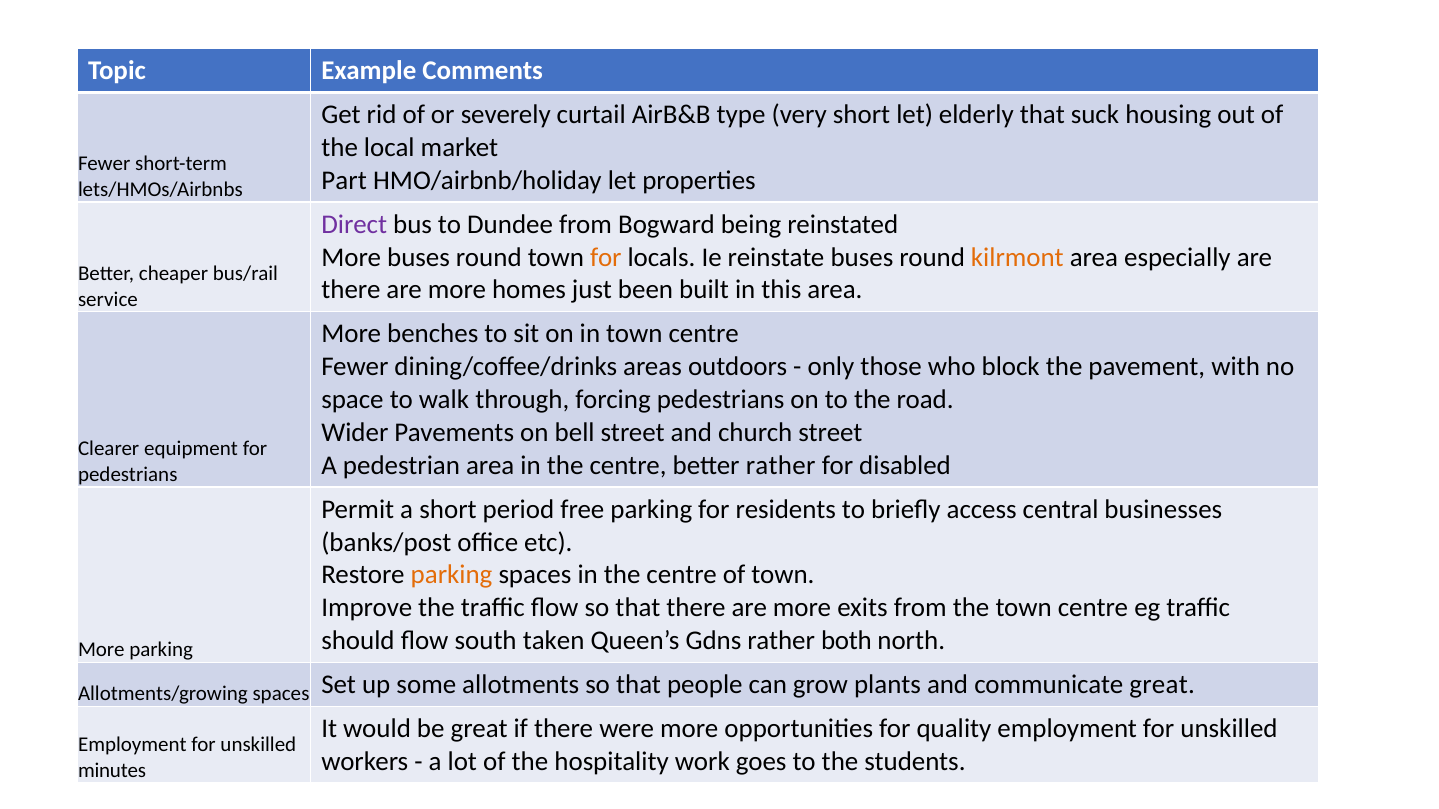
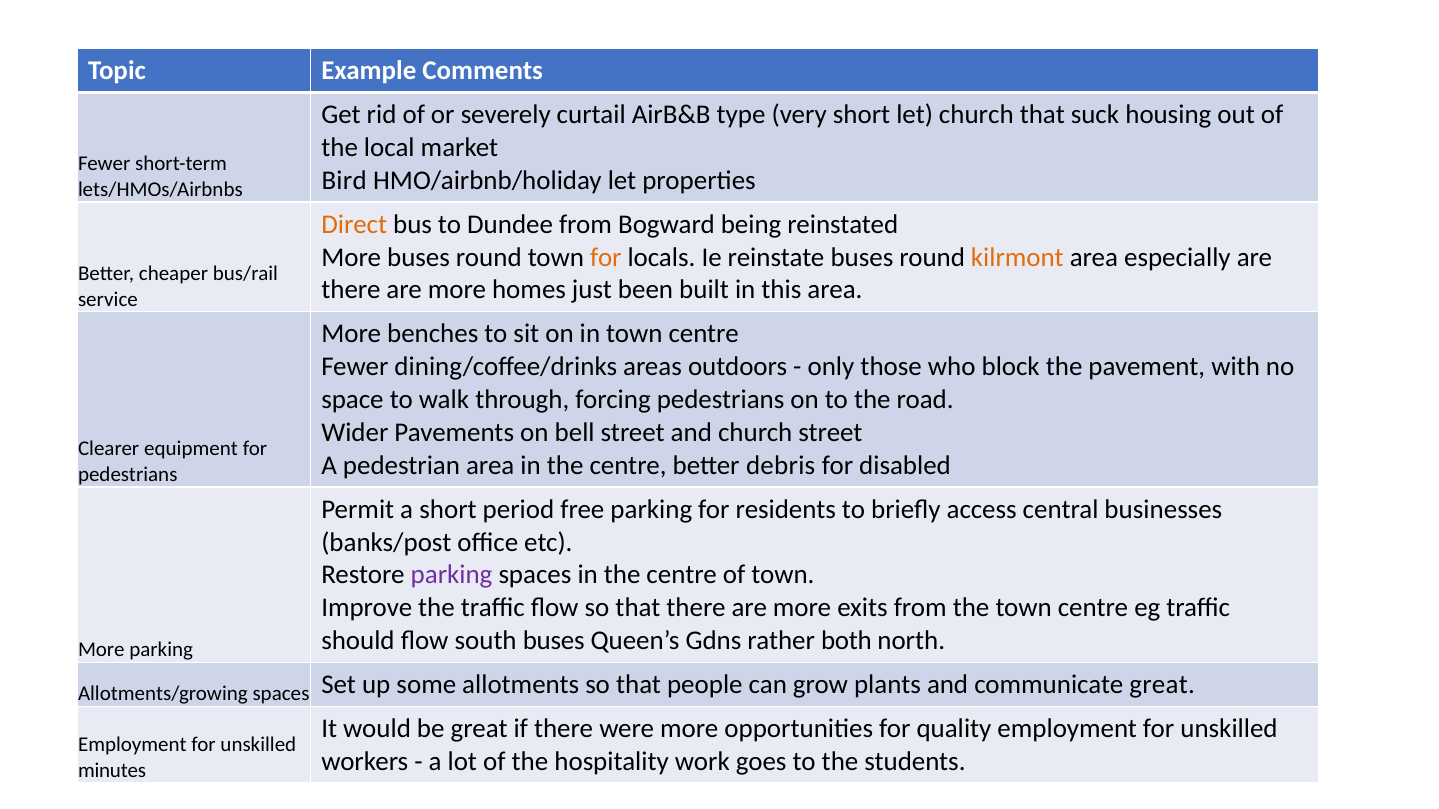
let elderly: elderly -> church (976, 115)
Part: Part -> Bird (344, 181)
Direct colour: purple -> orange (354, 224)
better rather: rather -> debris (781, 466)
parking colour: orange -> purple (452, 575)
south taken: taken -> buses (554, 641)
